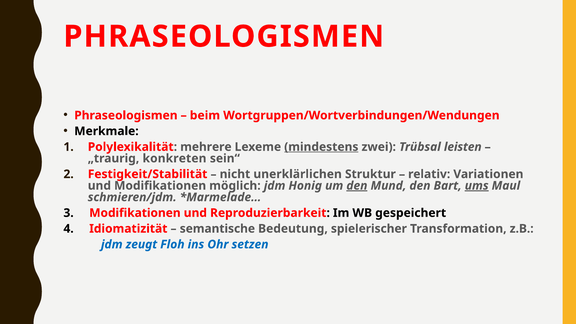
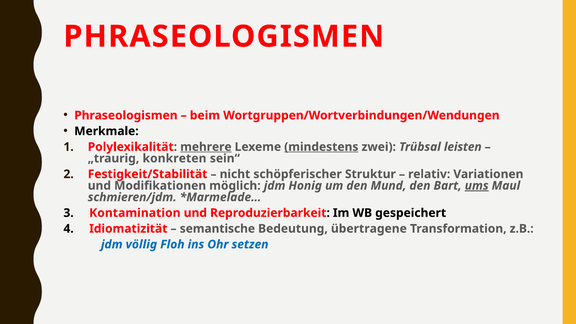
mehrere underline: none -> present (206, 147)
unerklärlichen: unerklärlichen -> schöpferischer (298, 174)
den underline: present -> none (357, 186)
3 Modifikationen: Modifikationen -> Kontamination (135, 213)
spielerischer: spielerischer -> übertragene (369, 229)
zeugt: zeugt -> völlig (141, 244)
